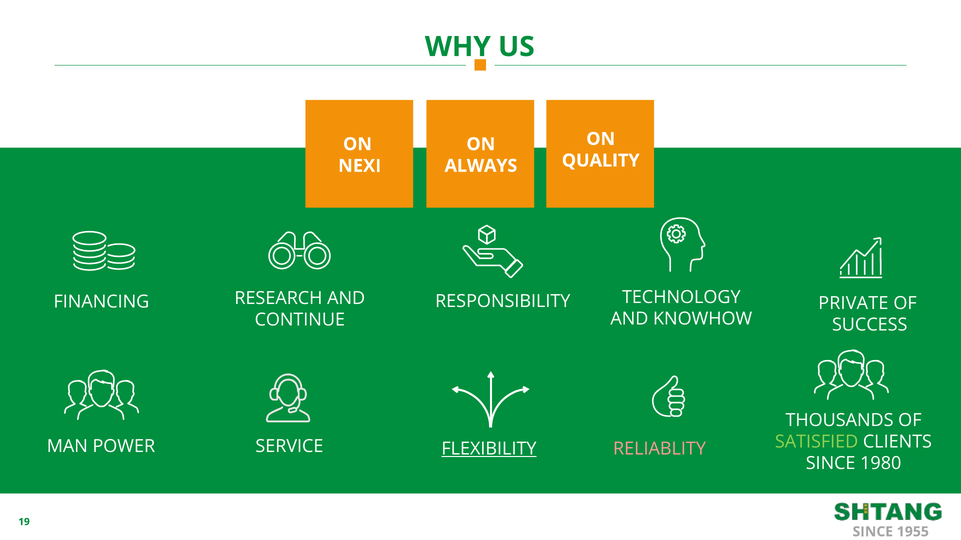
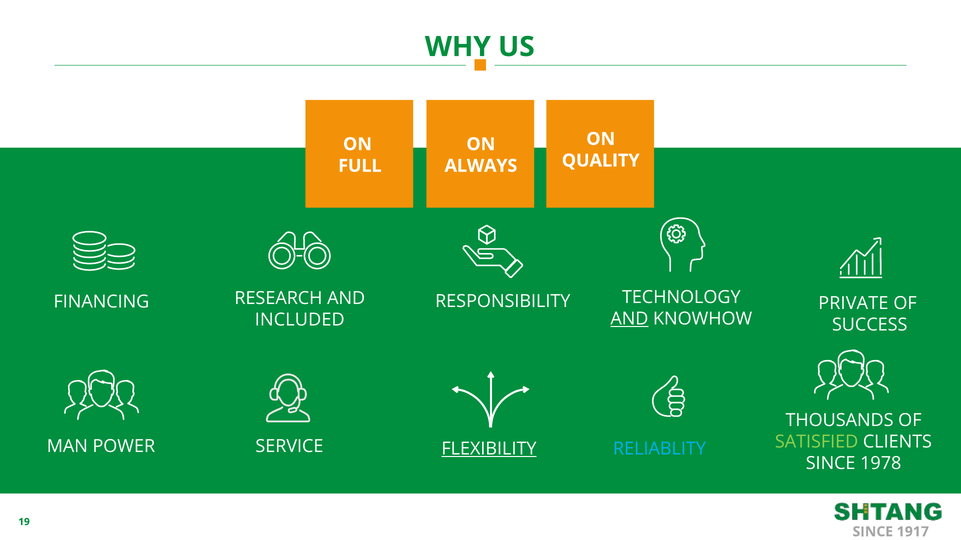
NEXI: NEXI -> FULL (360, 166)
AND underline: none -> present (629, 319)
CONTINUE: CONTINUE -> INCLUDED (300, 320)
RELIABLITY colour: pink -> light blue (660, 449)
1980: 1980 -> 1978 (881, 464)
1955: 1955 -> 1917 (913, 532)
